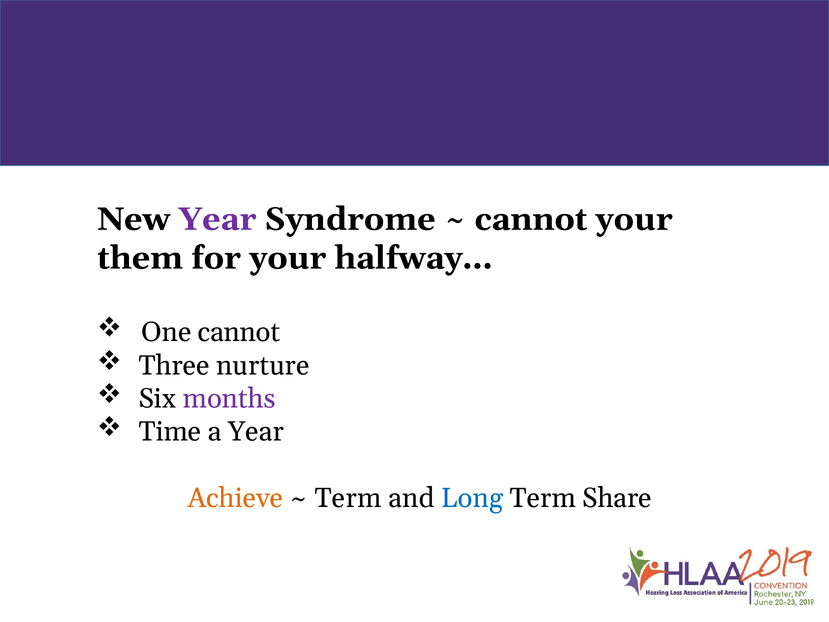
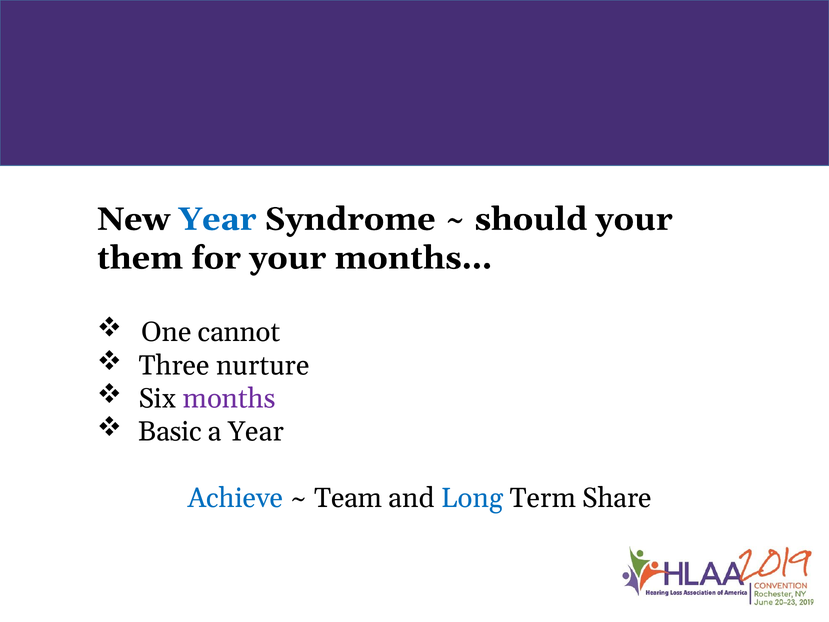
Year colour: purple -> blue (217, 219)
cannot: cannot -> should (531, 219)
halfway…: halfway… -> months… (413, 258)
Time: Time -> Basic (170, 432)
Achieve colour: orange -> blue (236, 498)
Term: Term -> Team (348, 498)
